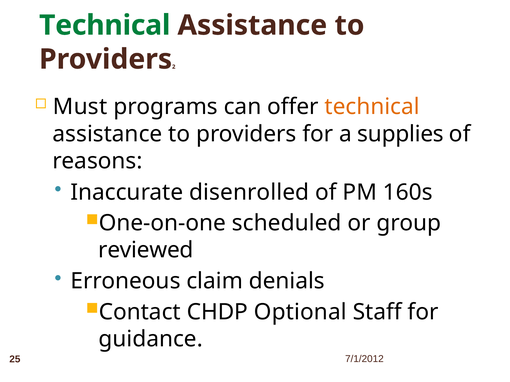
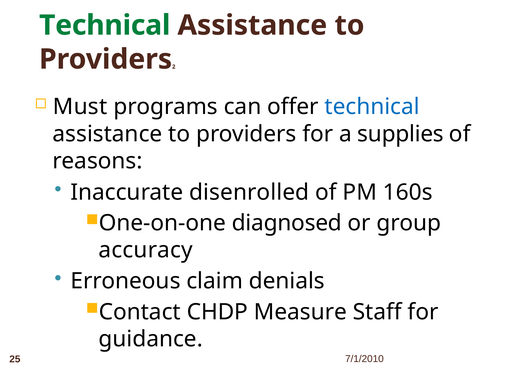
technical colour: orange -> blue (372, 107)
scheduled: scheduled -> diagnosed (287, 223)
reviewed: reviewed -> accuracy (146, 250)
Optional: Optional -> Measure (300, 312)
7/1/2012: 7/1/2012 -> 7/1/2010 (364, 359)
